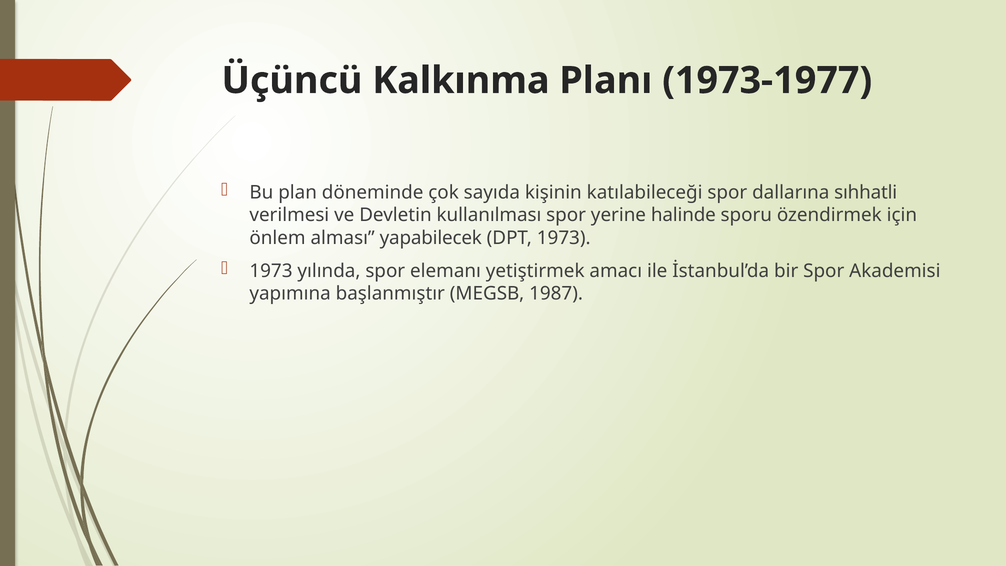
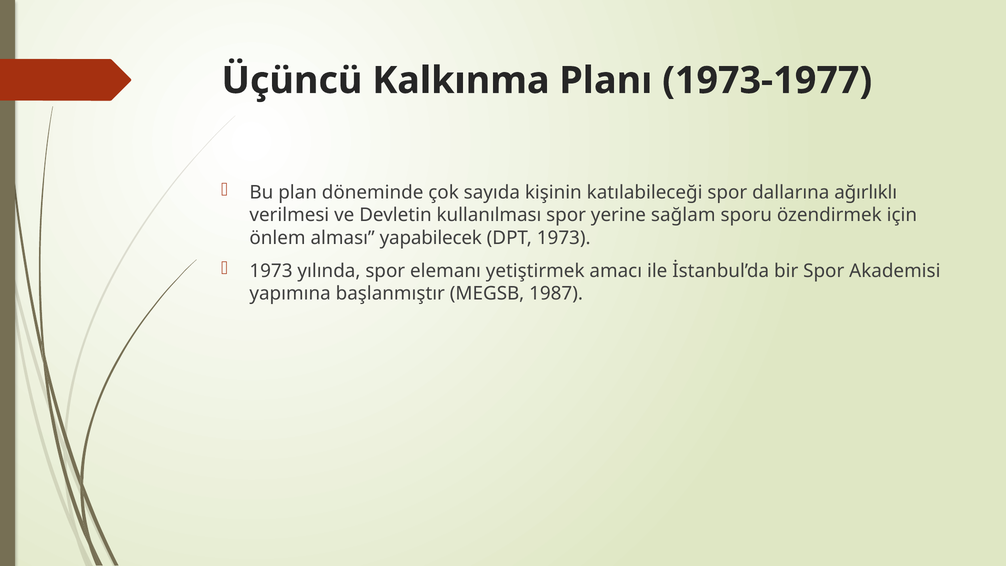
sıhhatli: sıhhatli -> ağırlıklı (866, 192)
halinde: halinde -> sağlam (683, 215)
